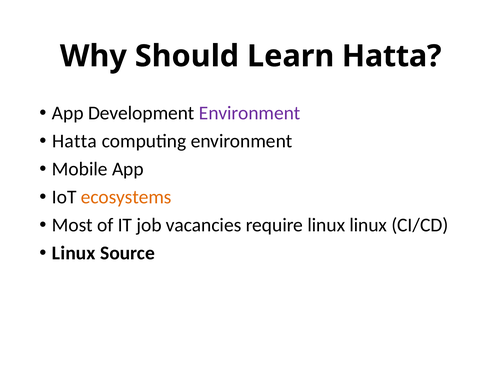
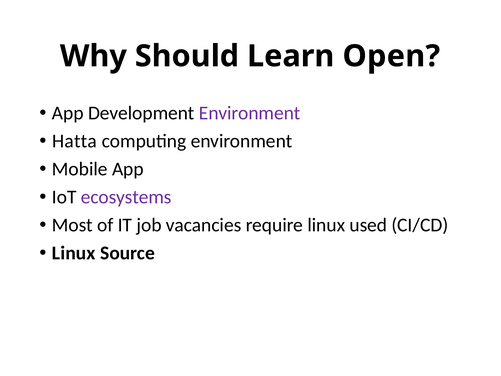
Learn Hatta: Hatta -> Open (391, 56)
ecosystems colour: orange -> purple (126, 197)
linux linux: linux -> used (368, 225)
